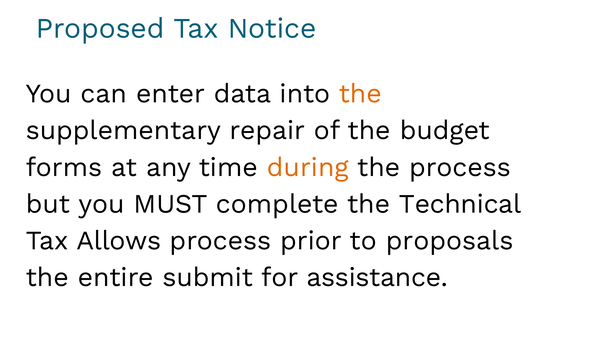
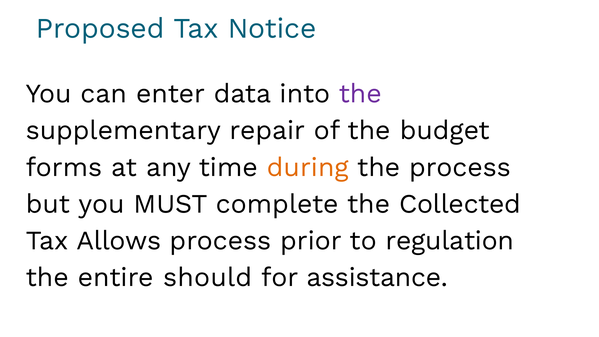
the colour: orange -> purple (360, 94)
Technical: Technical -> Collected (460, 204)
proposals: proposals -> regulation (450, 241)
submit: submit -> should (208, 277)
